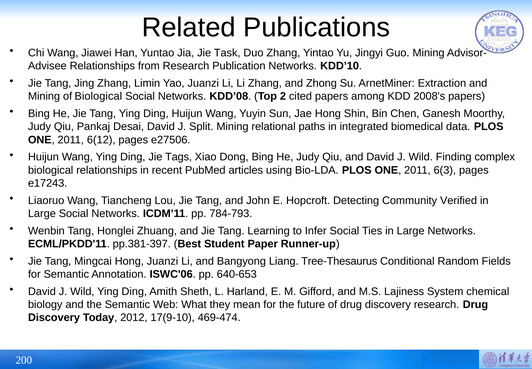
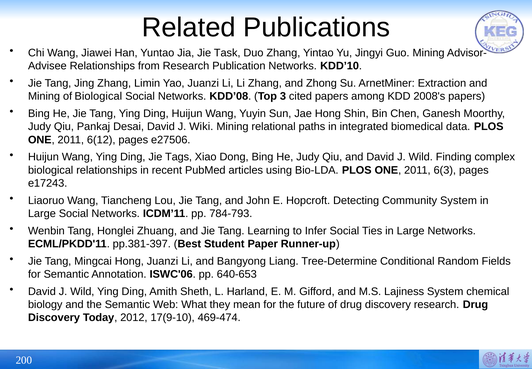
2: 2 -> 3 (283, 96)
Split: Split -> Wiki (201, 126)
Community Verified: Verified -> System (459, 200)
Tree-Thesaurus: Tree-Thesaurus -> Tree-Determine (339, 261)
